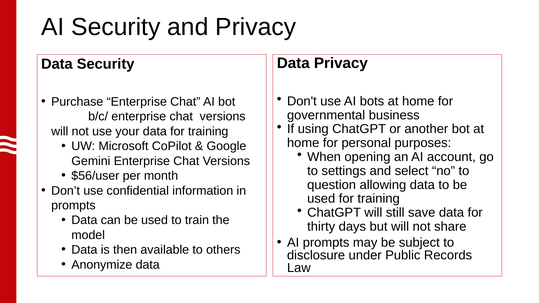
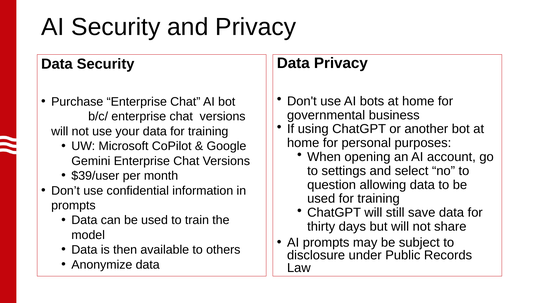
$56/user: $56/user -> $39/user (95, 176)
